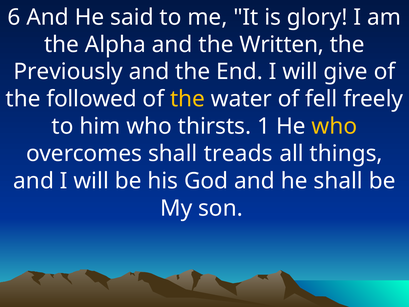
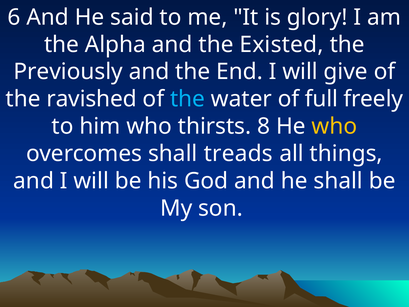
Written: Written -> Existed (282, 44)
followed: followed -> ravished (92, 99)
the colour: yellow -> light blue (188, 99)
fell: fell -> full (321, 99)
1: 1 -> 8 (264, 126)
